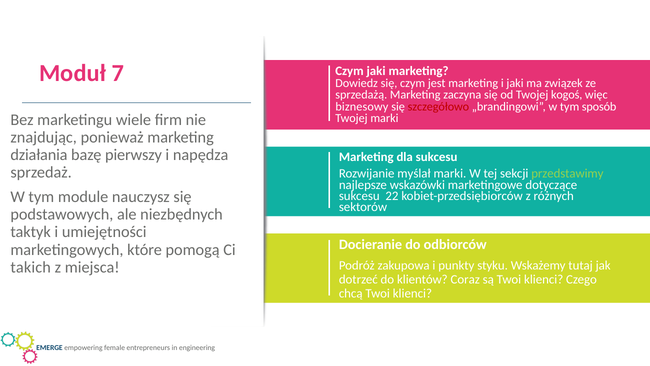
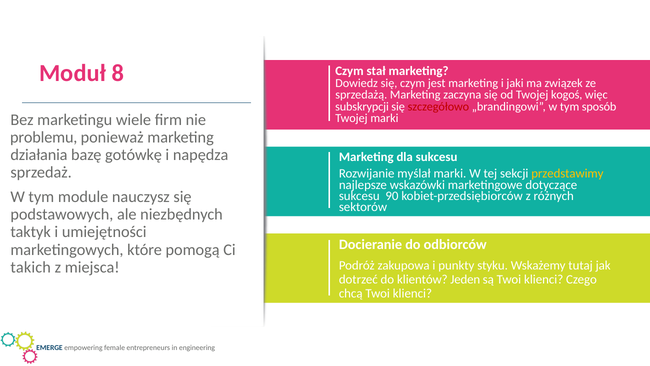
7: 7 -> 8 (118, 73)
Czym jaki: jaki -> stał (376, 71)
biznesowy: biznesowy -> subskrypcji (362, 106)
znajdując: znajdując -> problemu (44, 137)
pierwszy: pierwszy -> gotówkę (134, 155)
przedstawimy colour: light green -> yellow (567, 173)
22: 22 -> 90 (392, 196)
Coraz: Coraz -> Jeden (465, 279)
